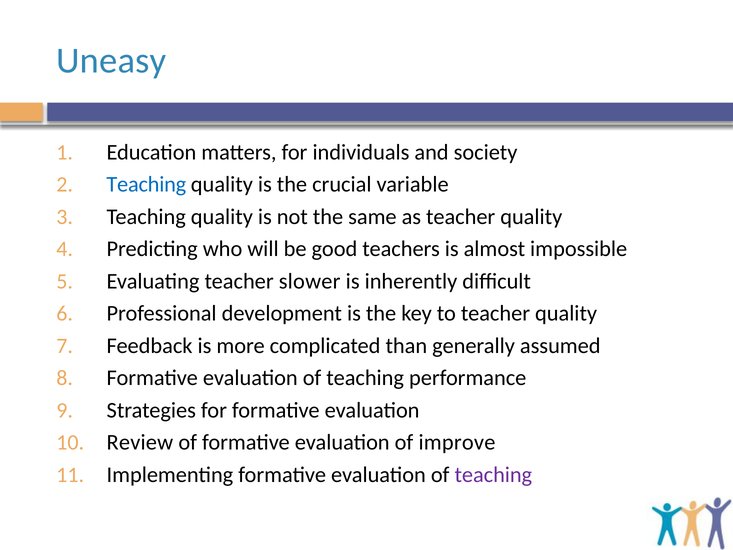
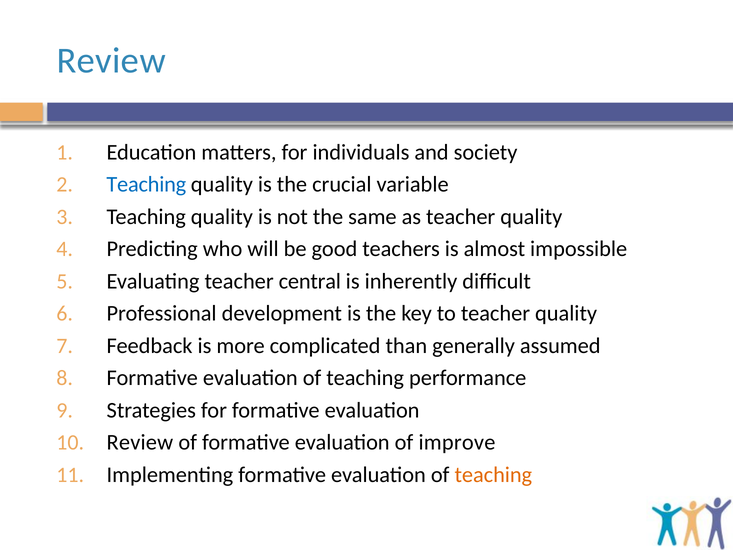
Uneasy: Uneasy -> Review (111, 61)
slower: slower -> central (310, 281)
teaching colour: purple -> orange (493, 475)
